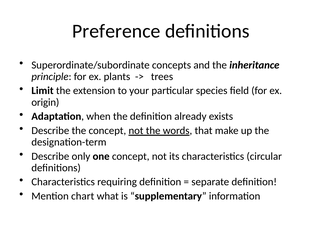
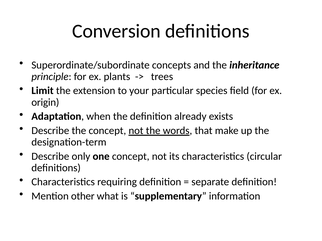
Preference: Preference -> Conversion (116, 31)
chart: chart -> other (83, 196)
